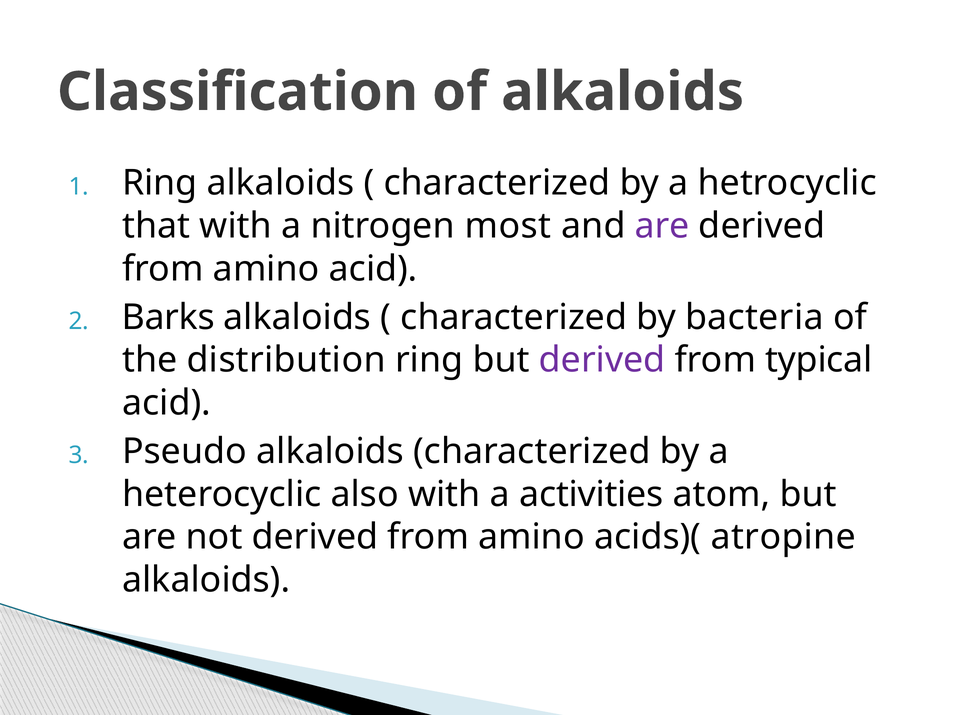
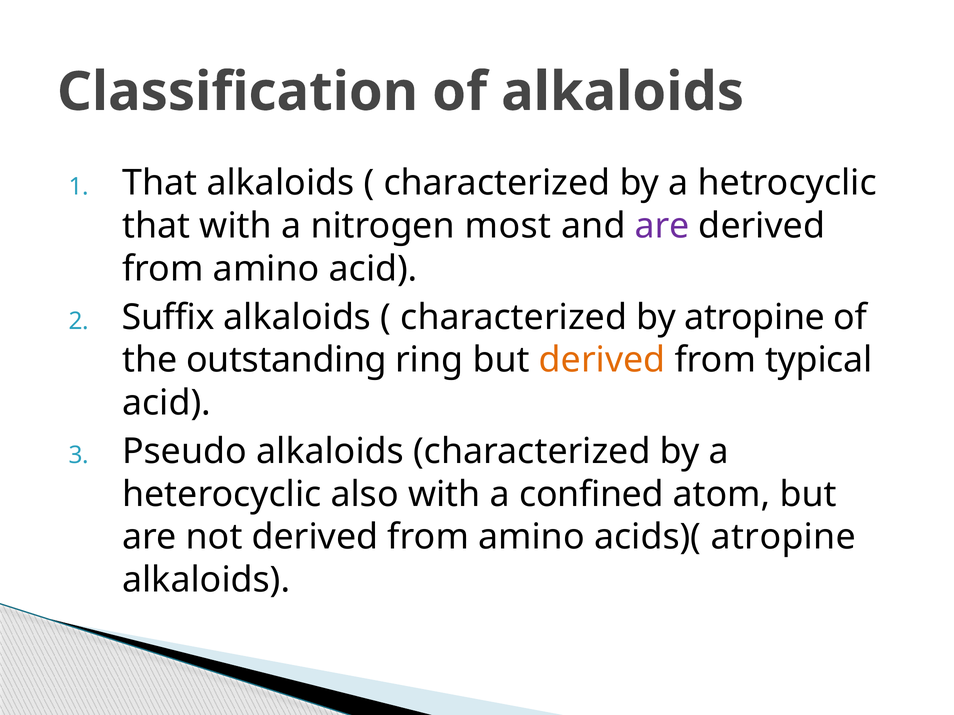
Ring: Ring -> That (160, 183)
Barks: Barks -> Suffix (168, 317)
by bacteria: bacteria -> atropine (755, 317)
distribution: distribution -> outstanding (286, 360)
derived colour: purple -> orange (602, 360)
activities: activities -> confined (591, 495)
